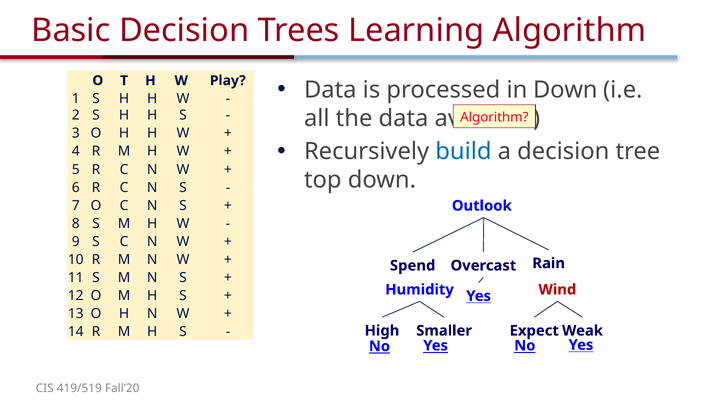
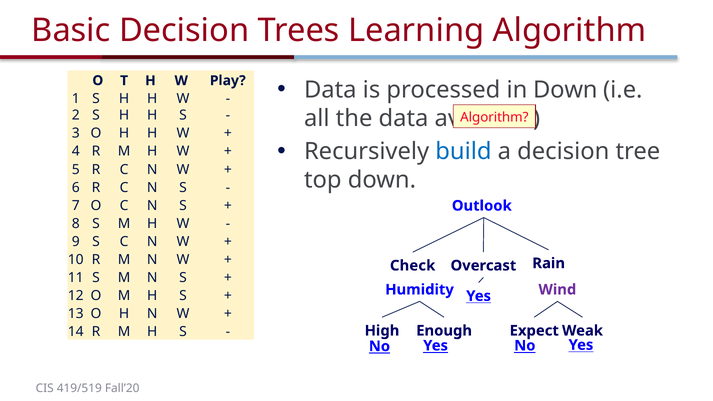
Spend: Spend -> Check (413, 266)
Wind colour: red -> purple (557, 290)
Smaller: Smaller -> Enough (444, 331)
